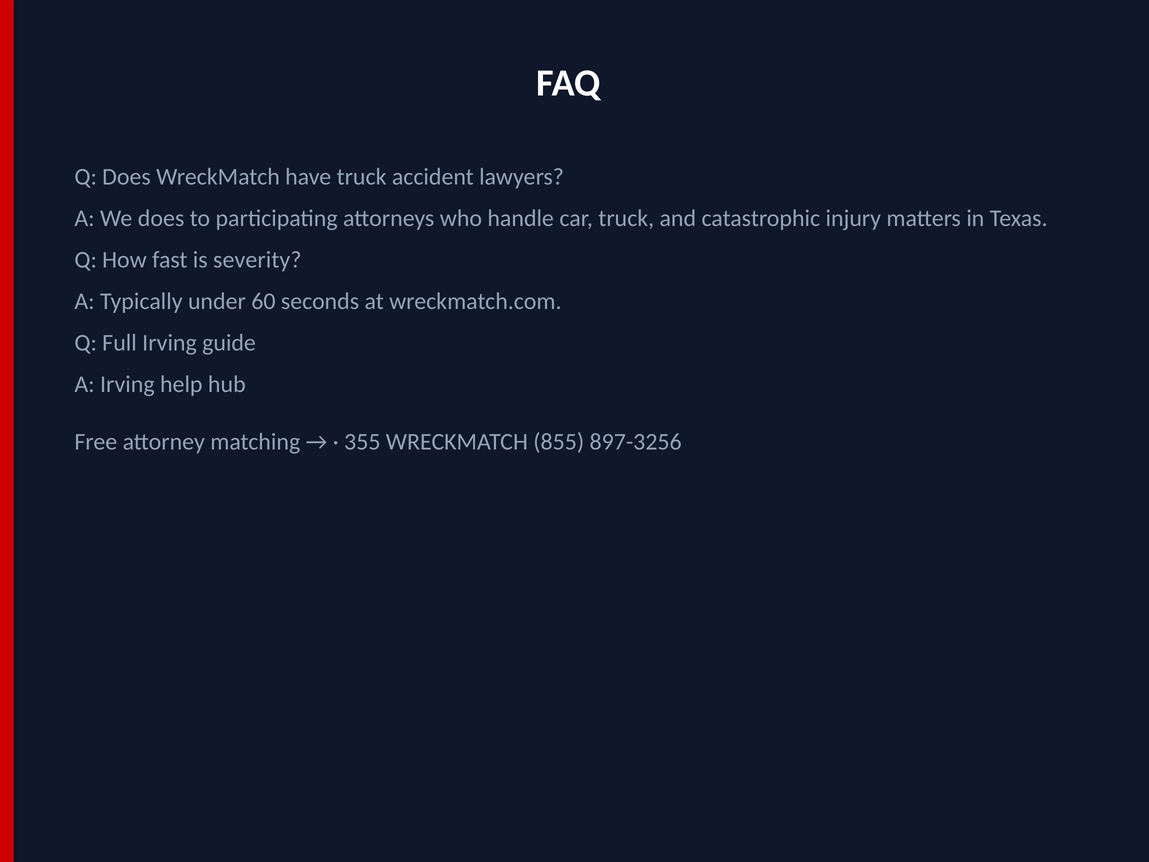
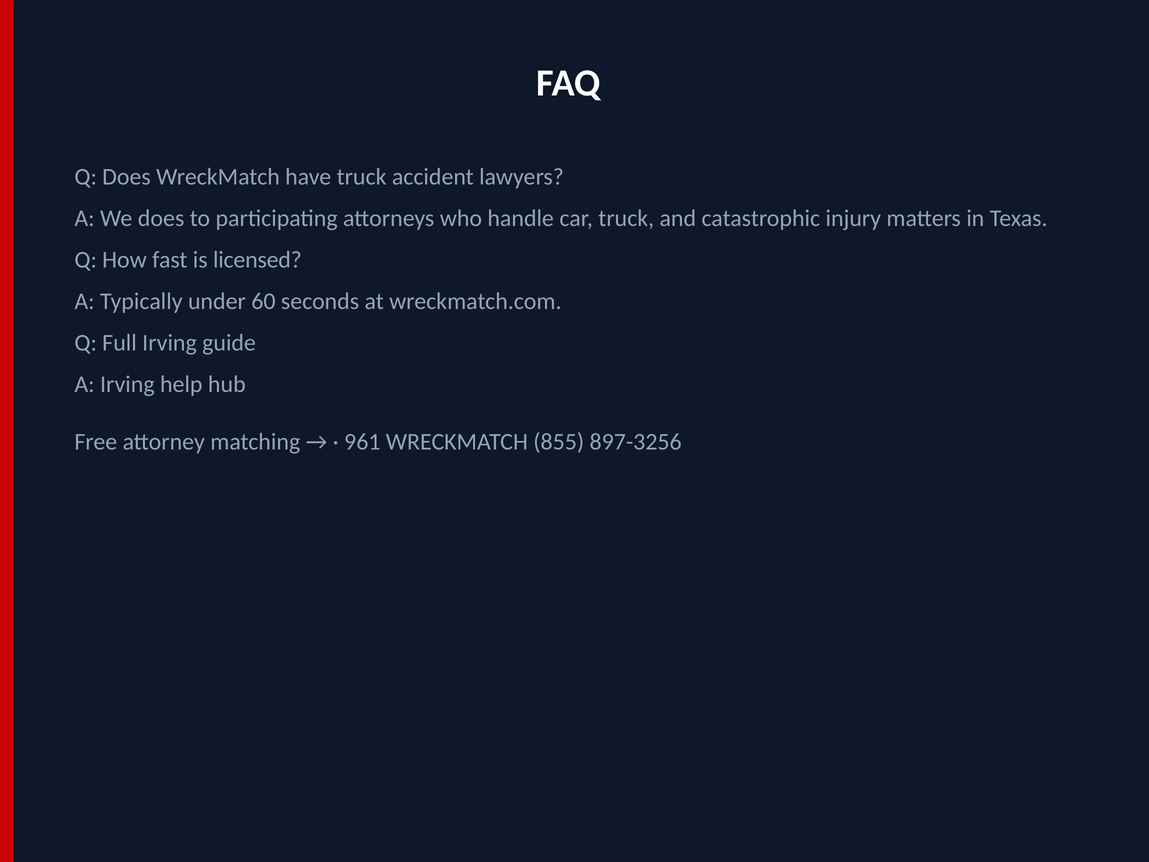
severity: severity -> licensed (257, 260)
355: 355 -> 961 (362, 442)
